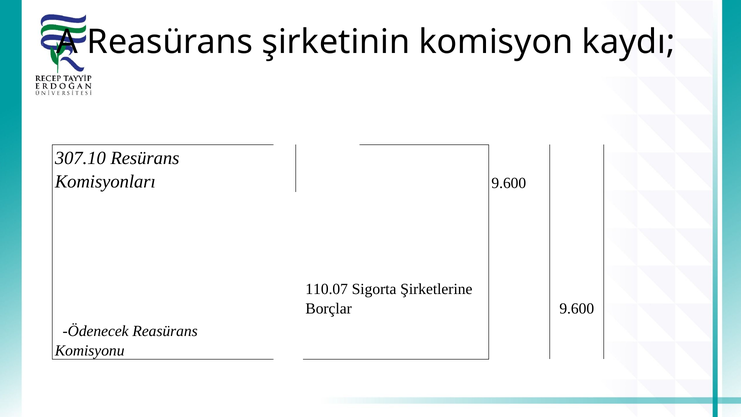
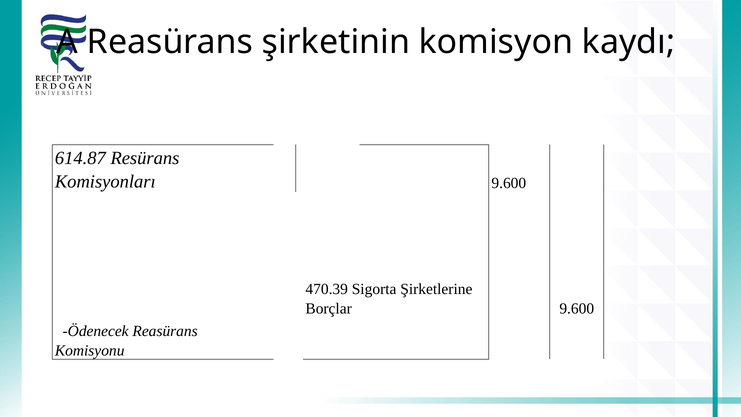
307.10: 307.10 -> 614.87 (80, 158)
110.07: 110.07 -> 470.39 (327, 289)
